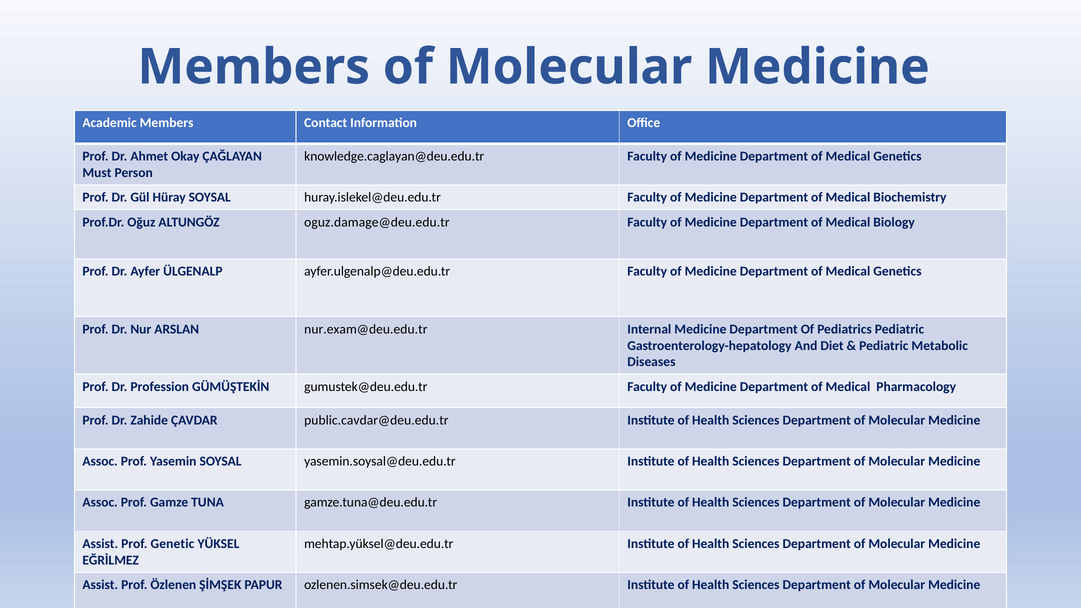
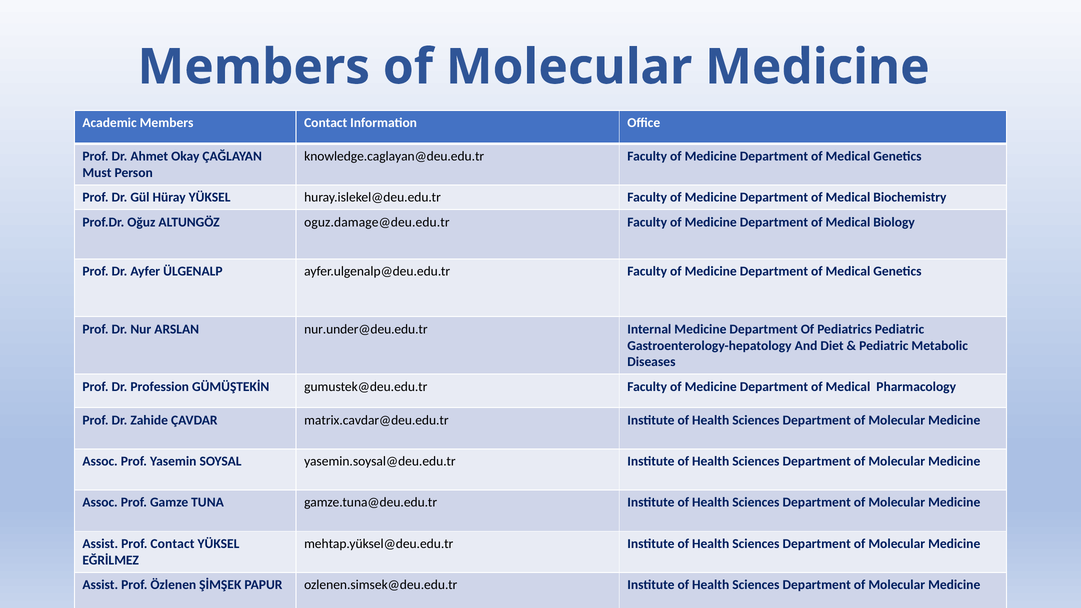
Hüray SOYSAL: SOYSAL -> YÜKSEL (210, 197)
nur.exam@deu.edu.tr: nur.exam@deu.edu.tr -> nur.under@deu.edu.tr (366, 329)
public.cavdar@deu.edu.tr: public.cavdar@deu.edu.tr -> matrix.cavdar@deu.edu.tr (376, 420)
Prof Genetic: Genetic -> Contact (172, 544)
